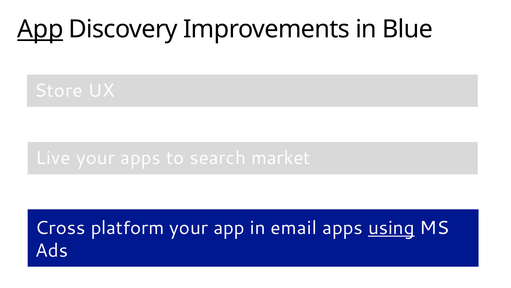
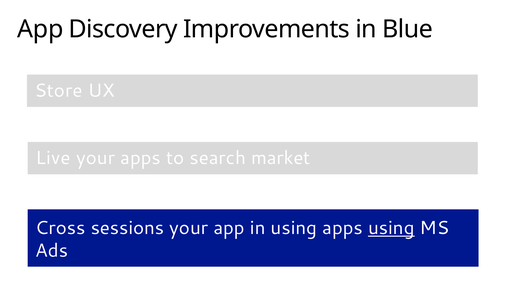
App underline: present -> none (40, 29)
platform: platform -> sessions (127, 228)
in email: email -> using (294, 228)
